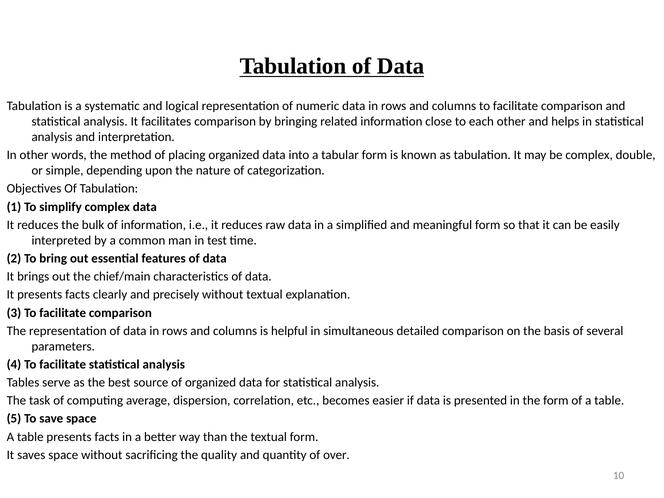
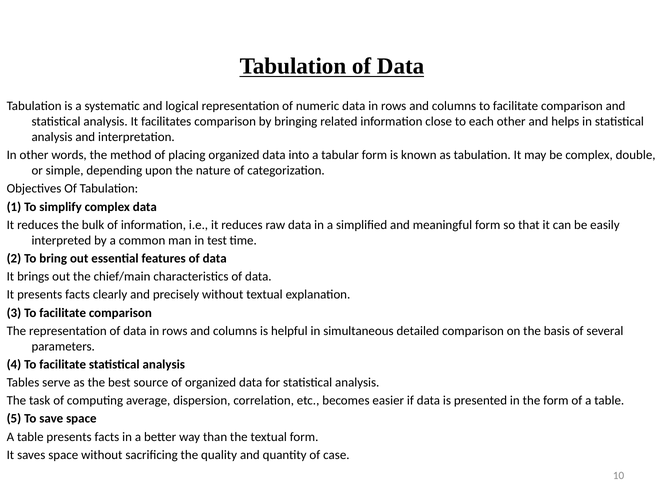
over: over -> case (336, 455)
